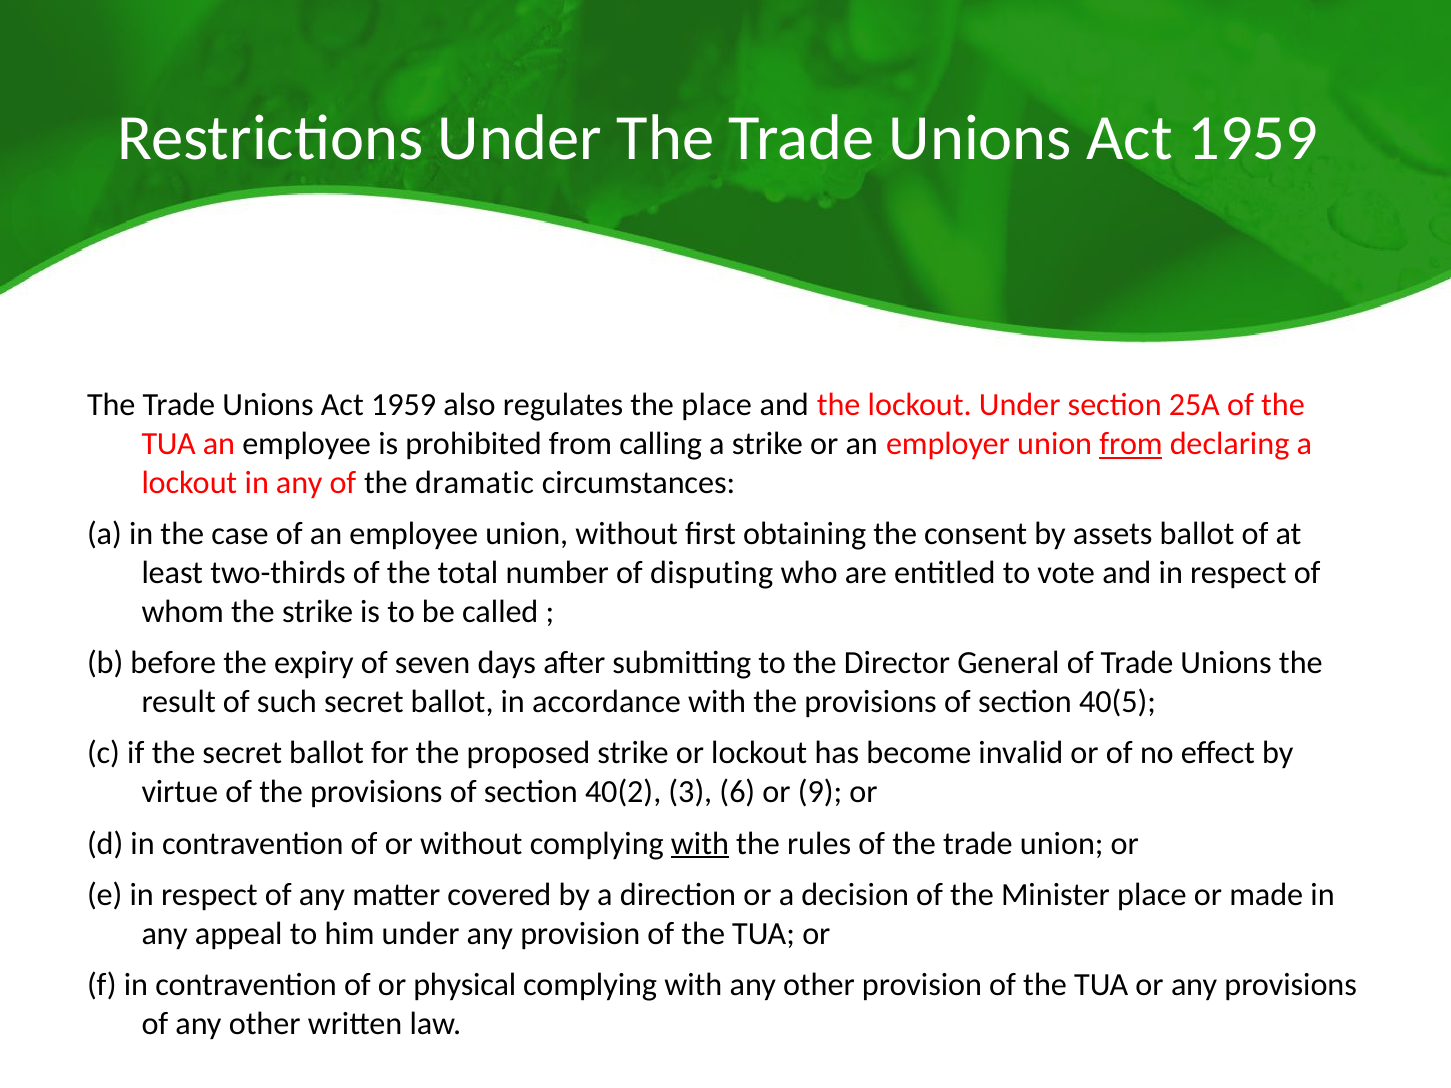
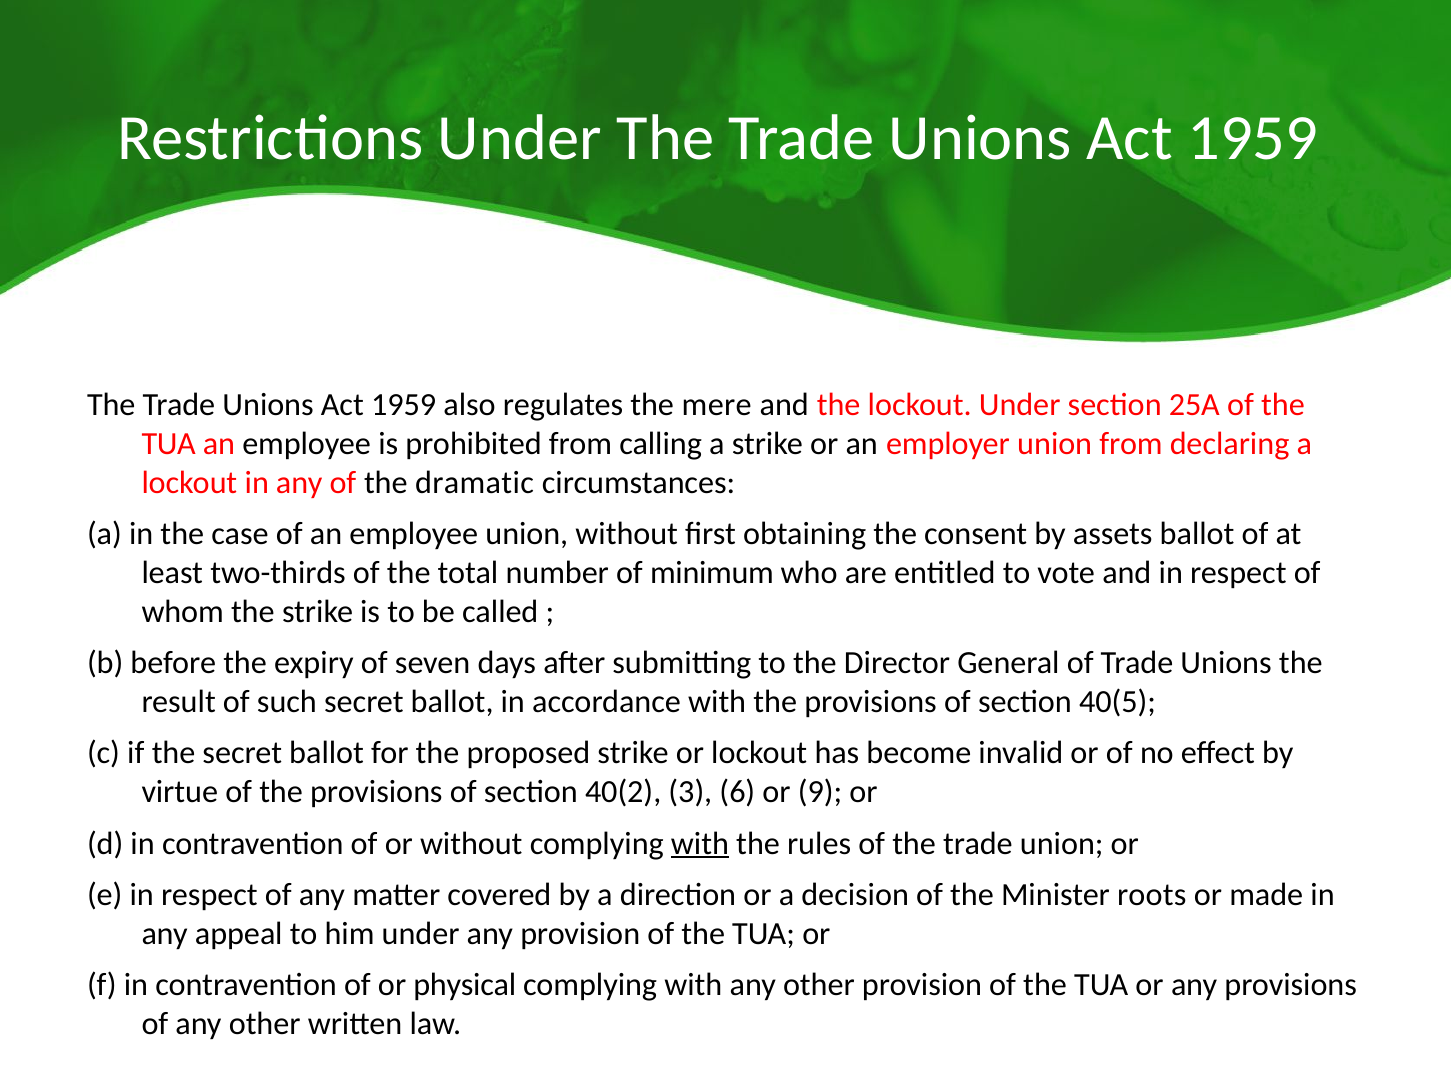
the place: place -> mere (717, 405)
from underline: present -> none (1131, 444)
disputing: disputing -> minimum (712, 573)
Minister place: place -> roots (1152, 895)
